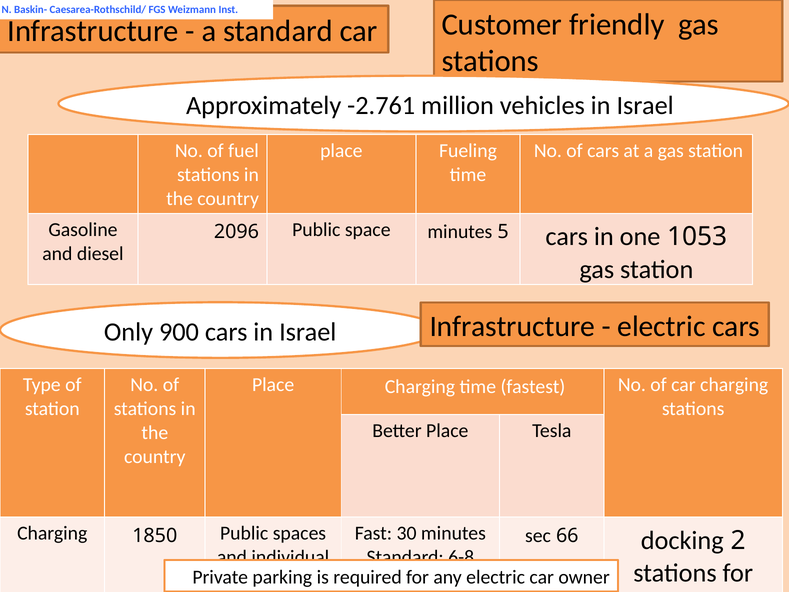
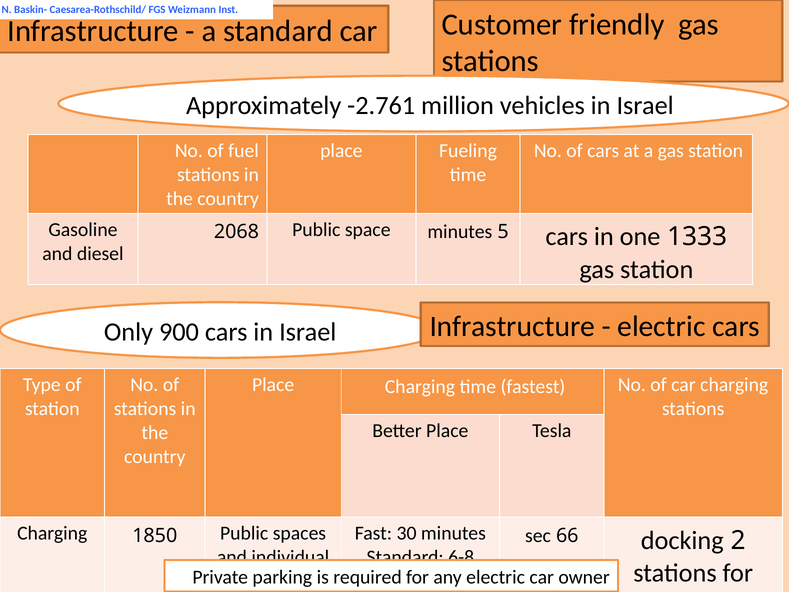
1053: 1053 -> 1333 (697, 237)
2096: 2096 -> 2068 (236, 232)
